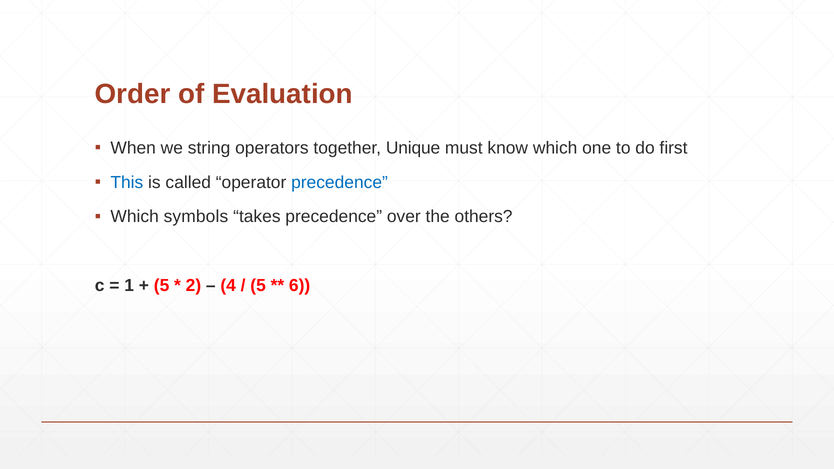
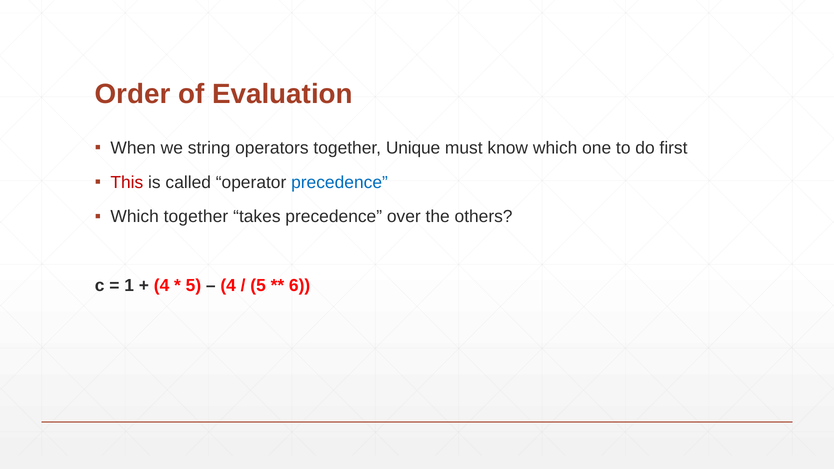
This colour: blue -> red (127, 182)
Which symbols: symbols -> together (196, 217)
5: 5 -> 4 (162, 286)
2: 2 -> 5 (193, 286)
